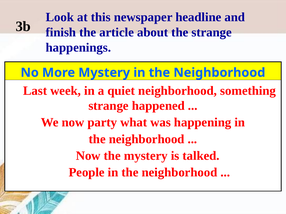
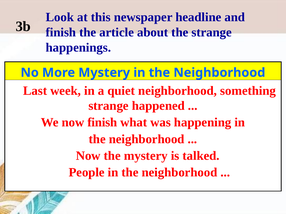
now party: party -> finish (102, 123)
